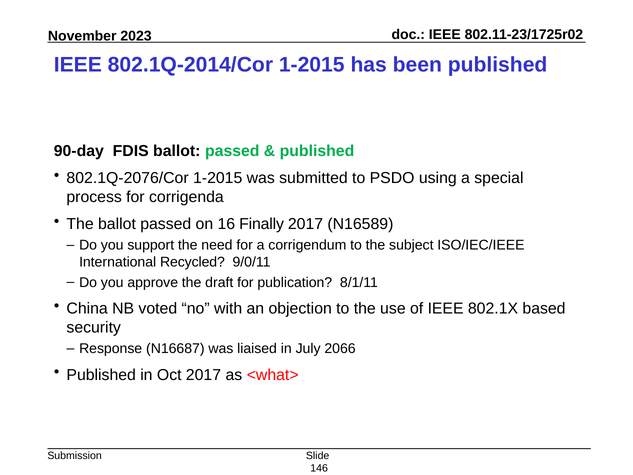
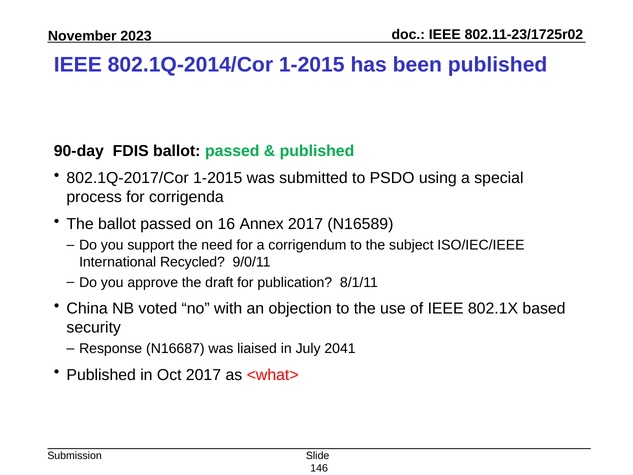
802.1Q-2076/Cor: 802.1Q-2076/Cor -> 802.1Q-2017/Cor (128, 178)
Finally: Finally -> Annex (262, 224)
2066: 2066 -> 2041 (340, 349)
